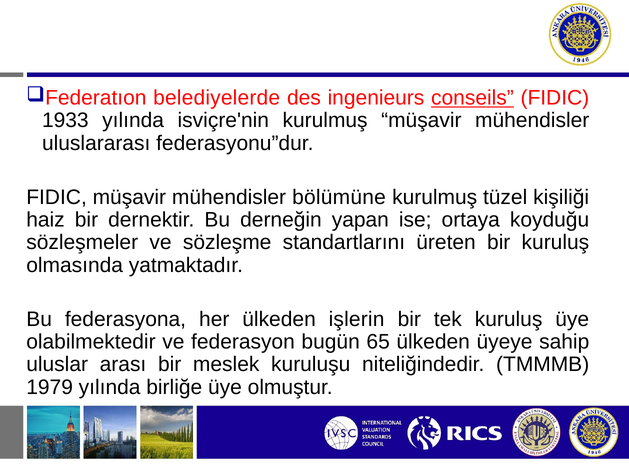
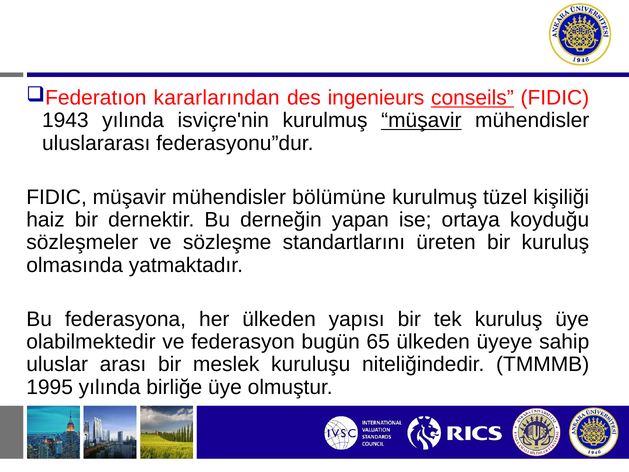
belediyelerde: belediyelerde -> kararlarından (217, 98)
1933: 1933 -> 1943 (65, 120)
müşavir underline: none -> present (421, 120)
işlerin: işlerin -> yapısı (357, 319)
1979: 1979 -> 1995 (50, 387)
